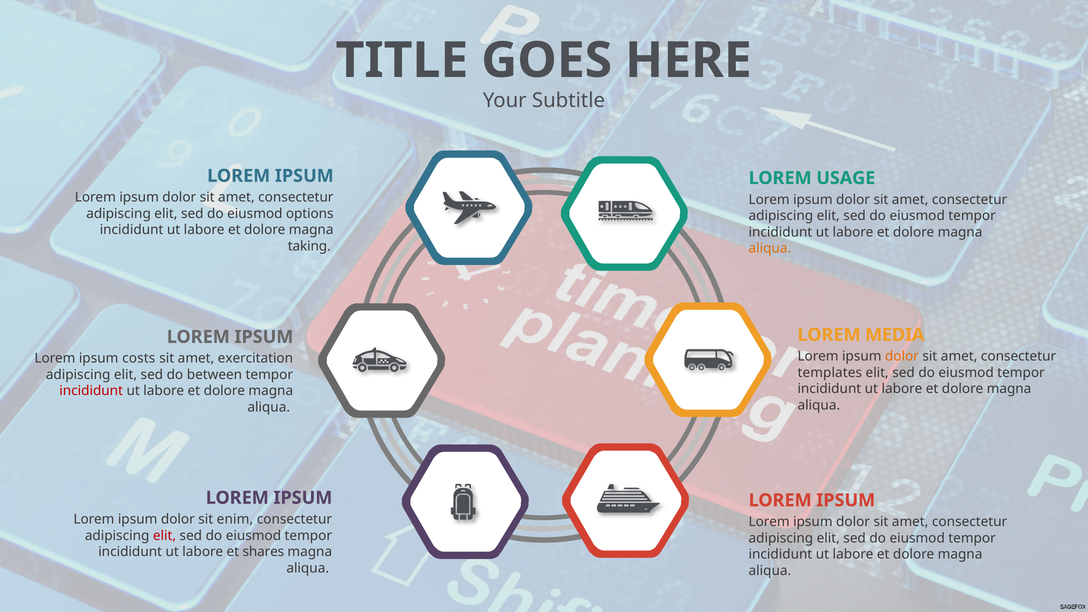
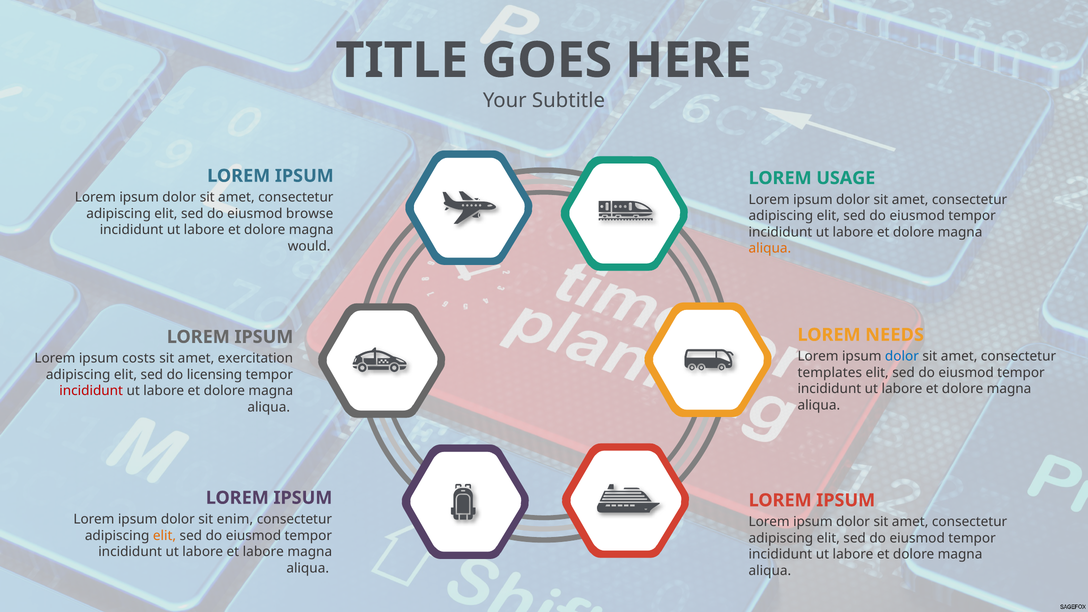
options: options -> browse (310, 214)
taking: taking -> would (309, 246)
MEDIA: MEDIA -> NEEDS (895, 335)
dolor colour: orange -> blue (902, 356)
between: between -> licensing (214, 375)
elit colour: red -> orange (165, 536)
et shares: shares -> labore (263, 552)
